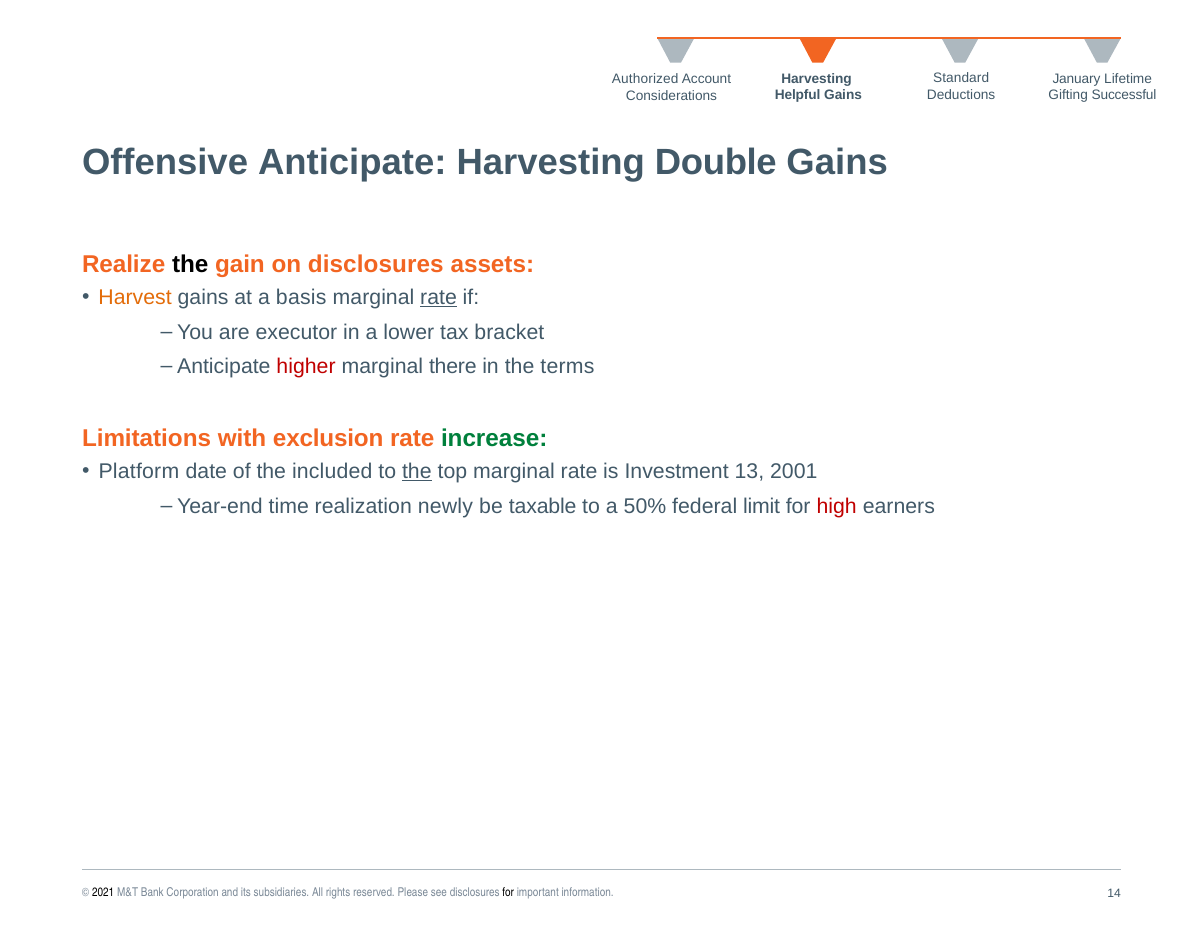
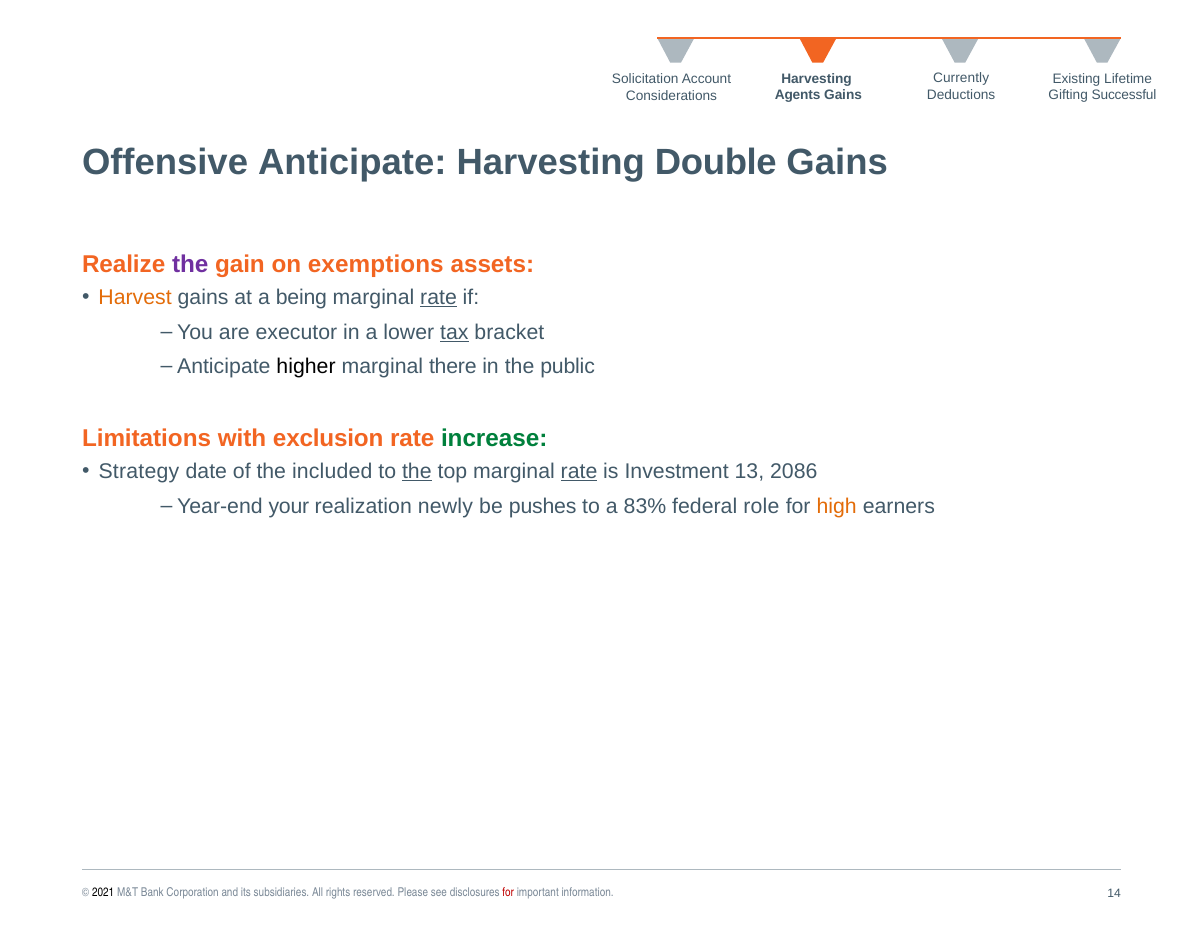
Standard: Standard -> Currently (961, 78)
January: January -> Existing (1076, 79)
Authorized: Authorized -> Solicitation (645, 79)
Helpful: Helpful -> Agents (798, 95)
the colour: black -> purple (190, 264)
on disclosures: disclosures -> exemptions (376, 264)
basis: basis -> being (301, 297)
tax underline: none -> present (454, 332)
higher colour: red -> black (306, 367)
terms: terms -> public (568, 367)
Platform: Platform -> Strategy (139, 471)
rate underline: none -> present (579, 471)
2001: 2001 -> 2086 (794, 471)
time: time -> your (289, 506)
taxable: taxable -> pushes (543, 506)
50%: 50% -> 83% (645, 506)
limit: limit -> role (761, 506)
high colour: red -> orange (837, 506)
for colour: black -> red (508, 892)
